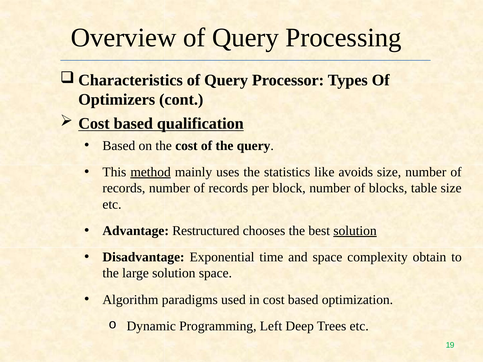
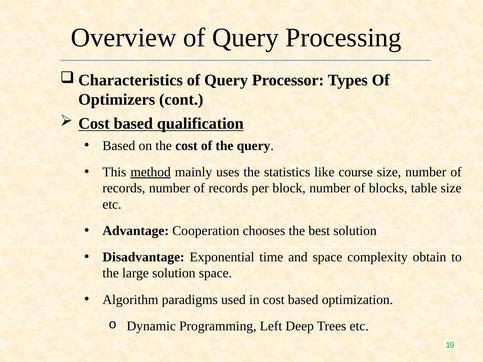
avoids: avoids -> course (356, 172)
Restructured: Restructured -> Cooperation (206, 231)
solution underline: present -> none (355, 231)
